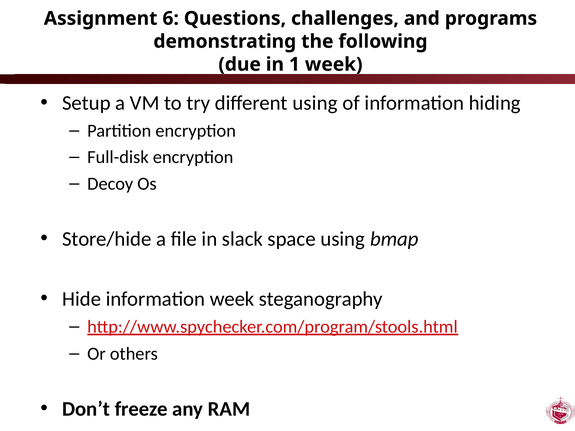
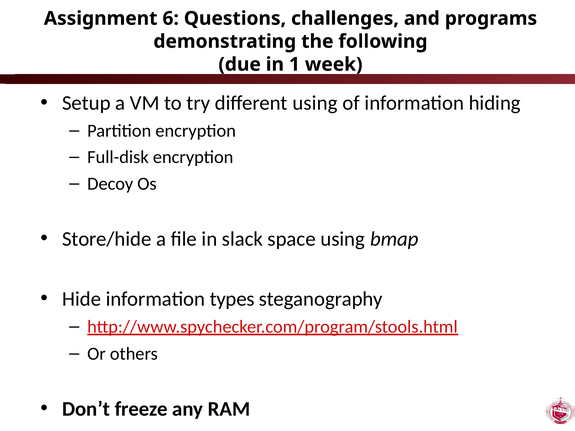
information week: week -> types (232, 299)
